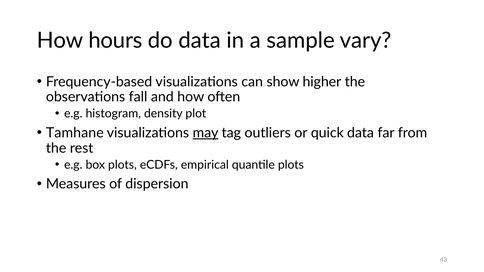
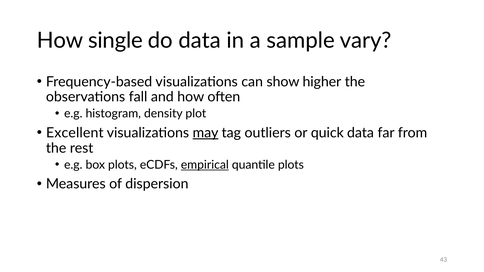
hours: hours -> single (115, 41)
Tamhane: Tamhane -> Excellent (75, 133)
empirical underline: none -> present (205, 165)
